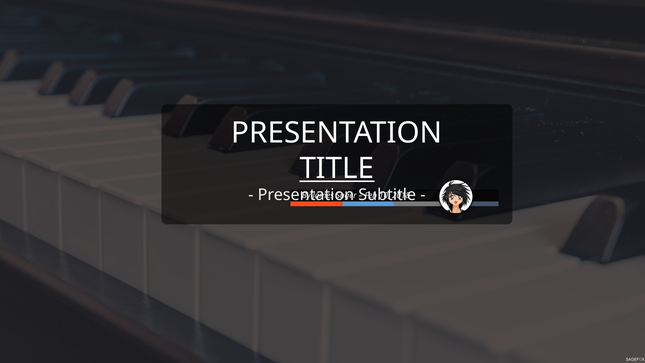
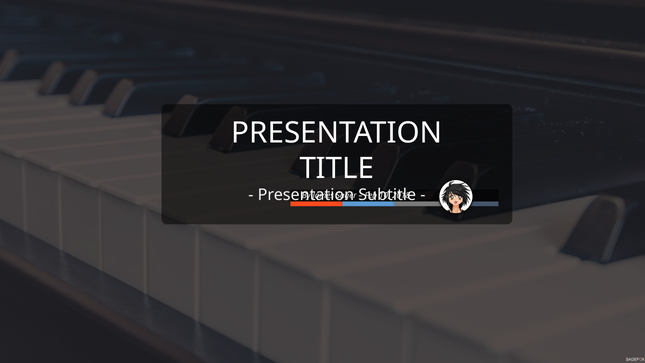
TITLE underline: present -> none (337, 168)
